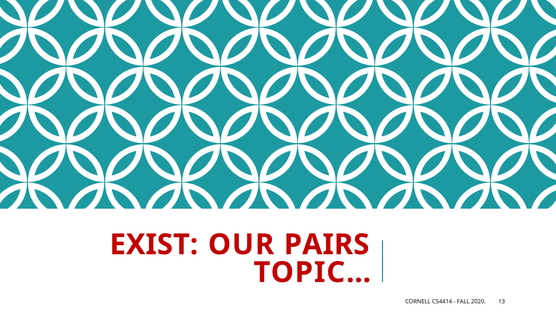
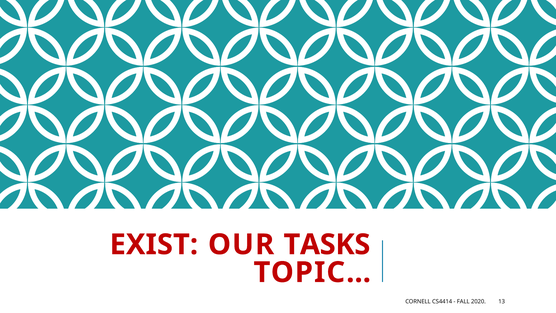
PAIRS: PAIRS -> TASKS (327, 244)
